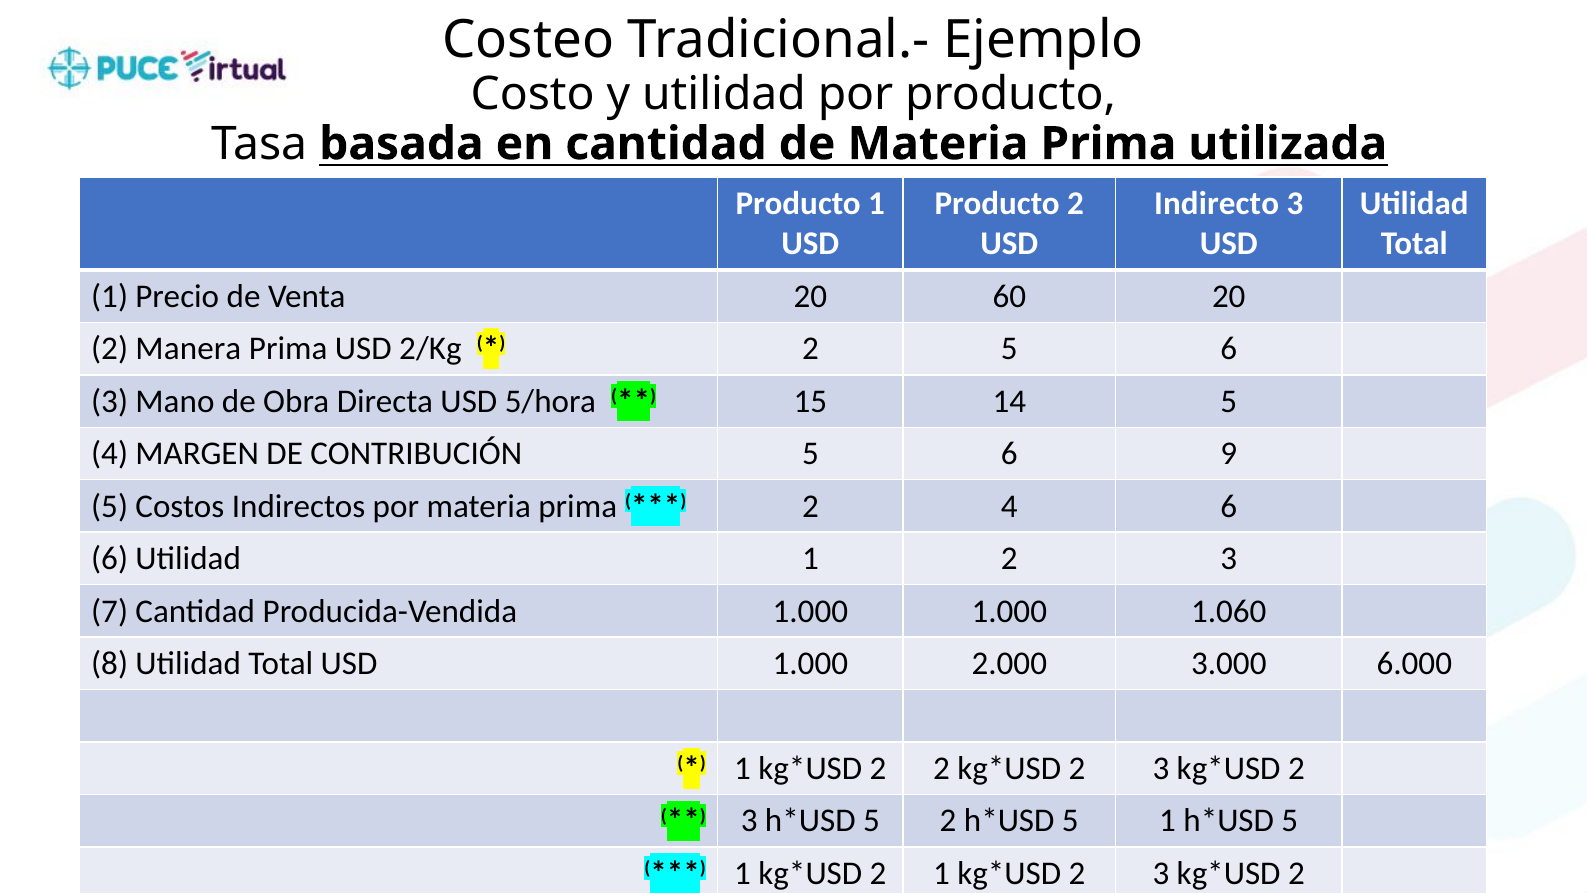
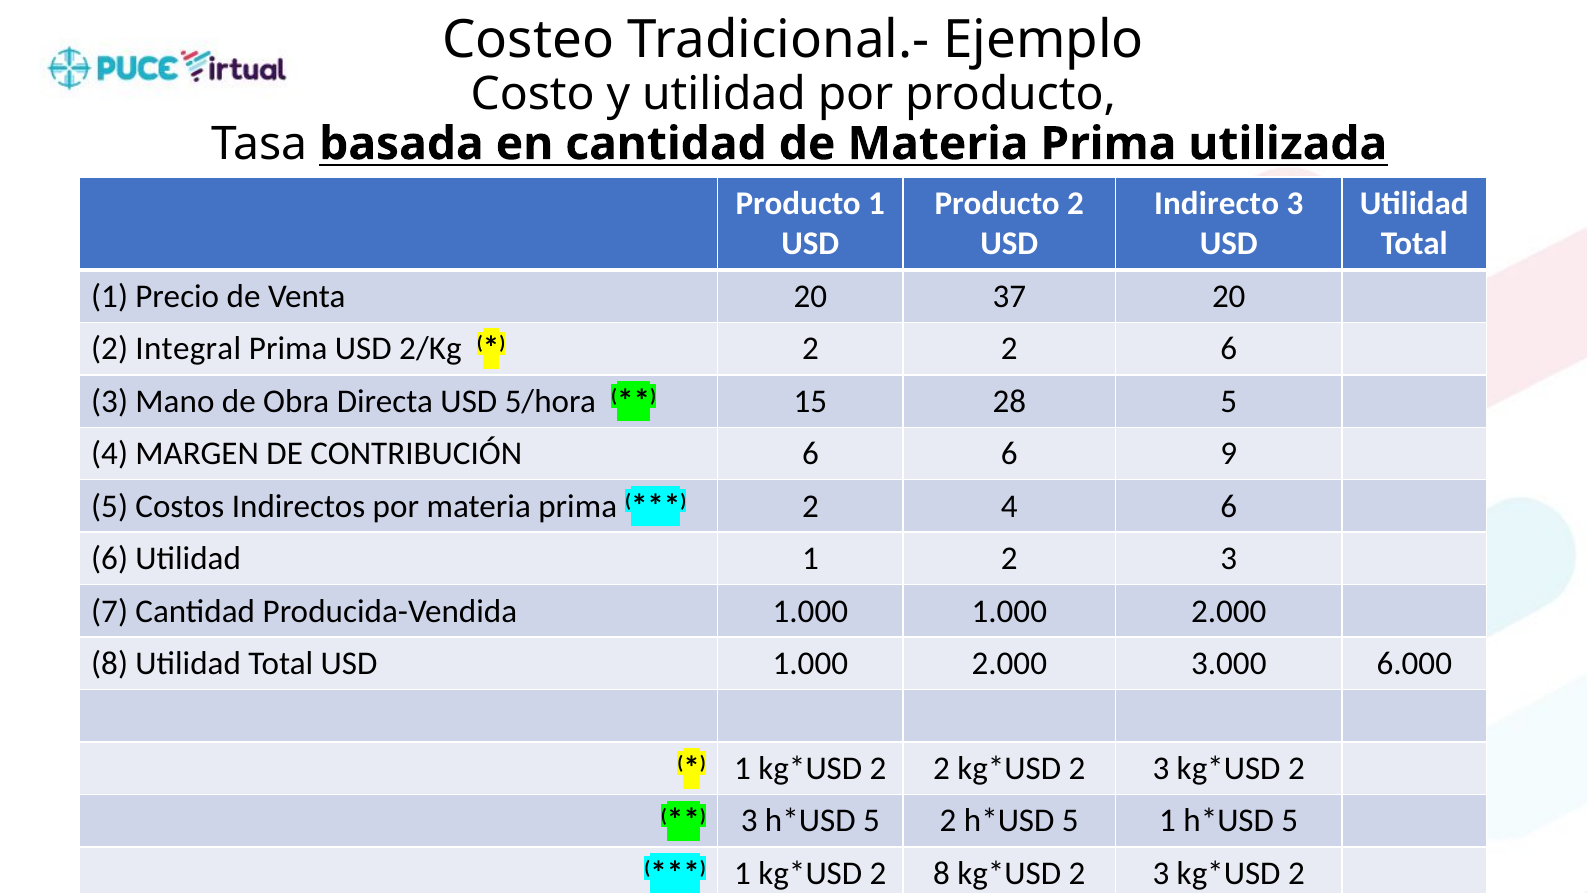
60: 60 -> 37 (1009, 296)
Manera: Manera -> Integral (188, 349)
5: 5 -> 2 (1009, 349)
14: 14 -> 28 (1009, 401)
CONTRIBUCIÓN 5: 5 -> 6 (810, 454)
1.000 1.000 1.060: 1.060 -> 2.000 (1229, 611)
2 1: 1 -> 8 (941, 873)
